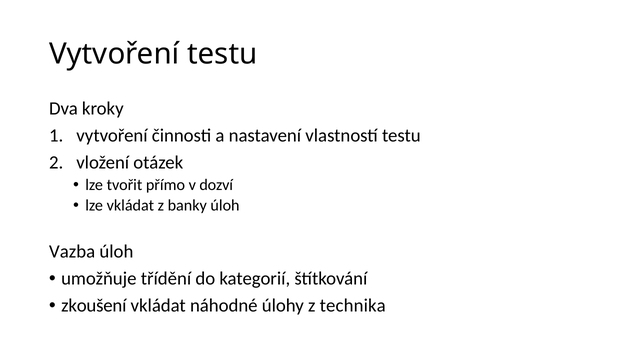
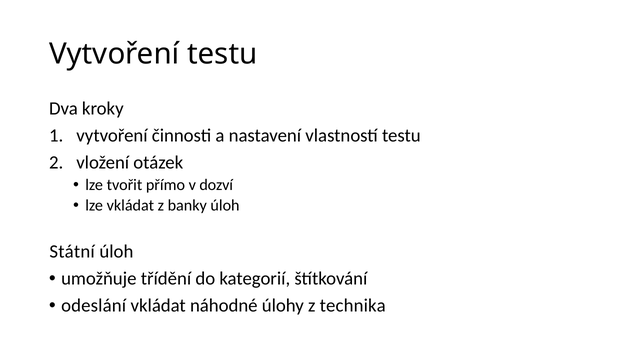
Vazba: Vazba -> Státní (72, 252)
zkoušení: zkoušení -> odeslání (94, 306)
